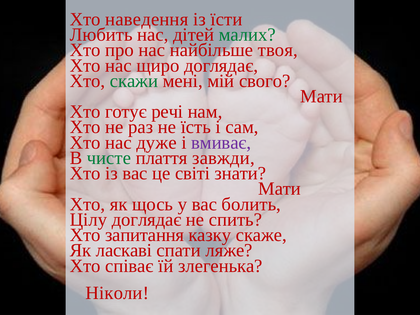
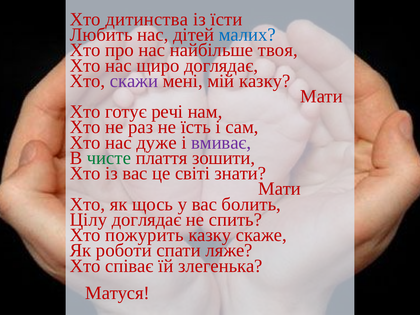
наведення: наведення -> дитинства (147, 19)
малих colour: green -> blue (247, 35)
скажи colour: green -> purple (134, 81)
мій свого: свого -> казку (265, 81)
завжди: завжди -> зошити (224, 158)
запитання: запитання -> пожурить (144, 235)
ласкаві: ласкаві -> роботи (124, 250)
Ніколи: Ніколи -> Матуся (117, 293)
